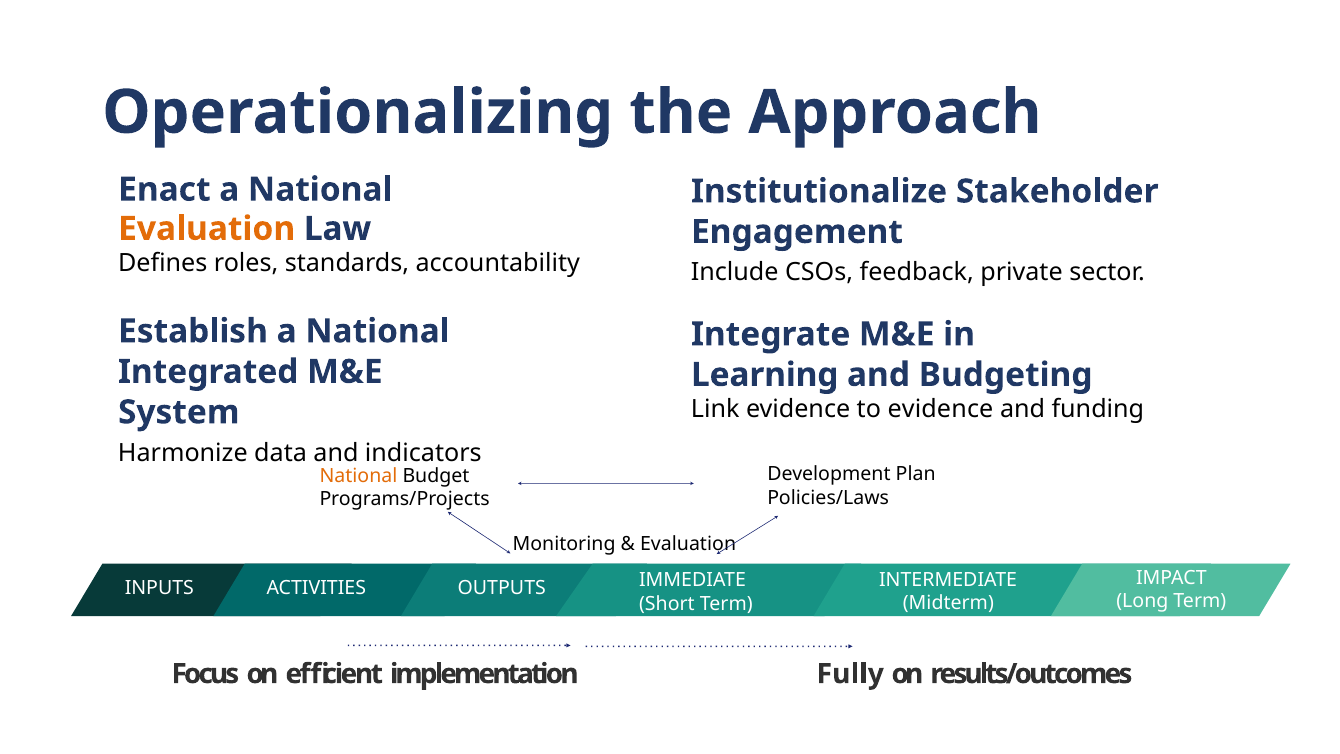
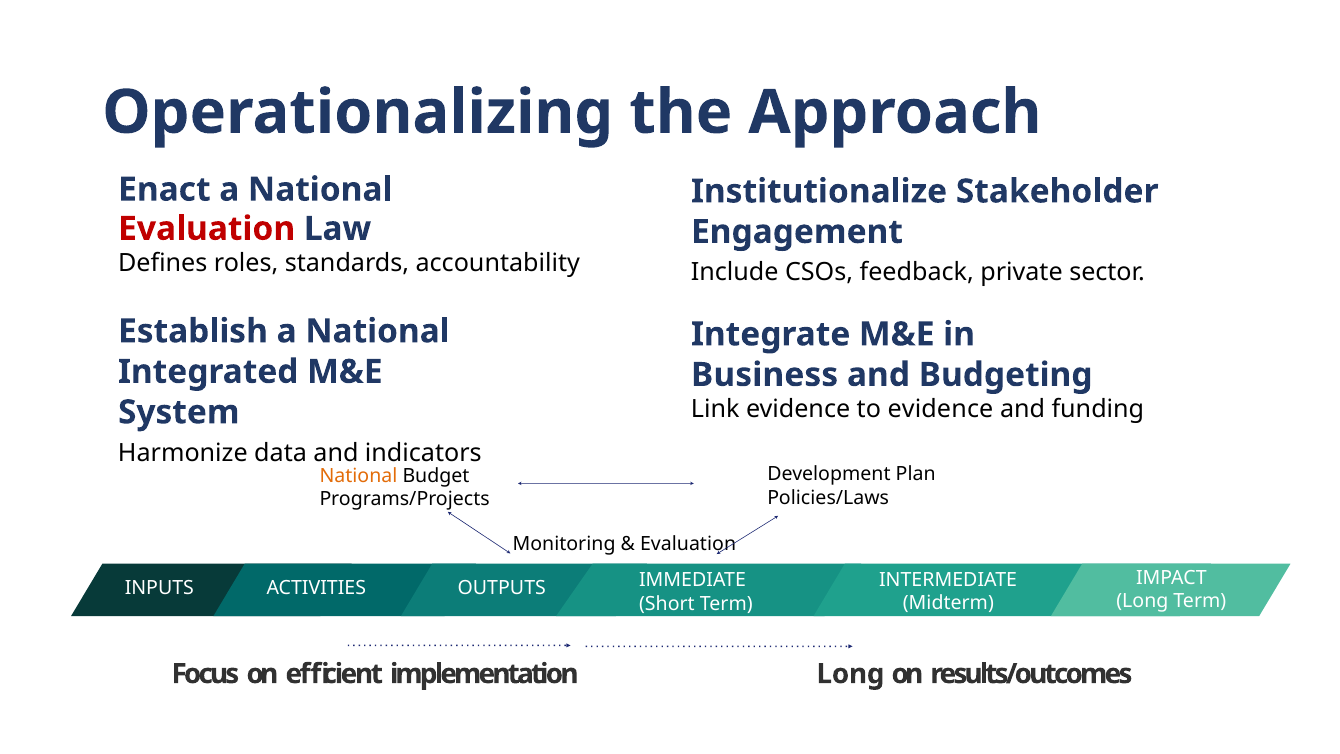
Evaluation colour: orange -> red (207, 229)
Learning: Learning -> Business (765, 375)
implementation Fully: Fully -> Long (850, 674)
